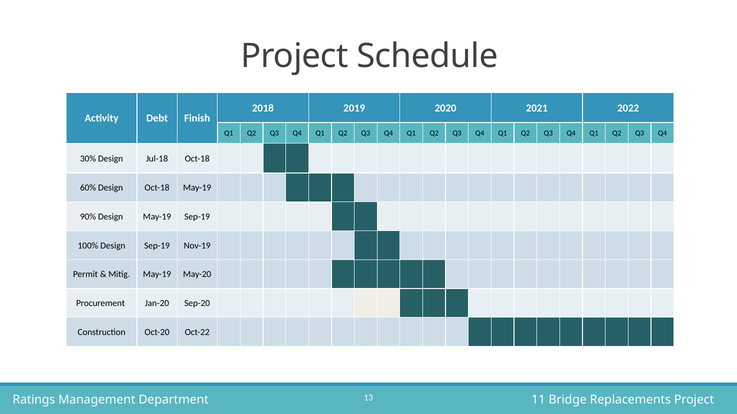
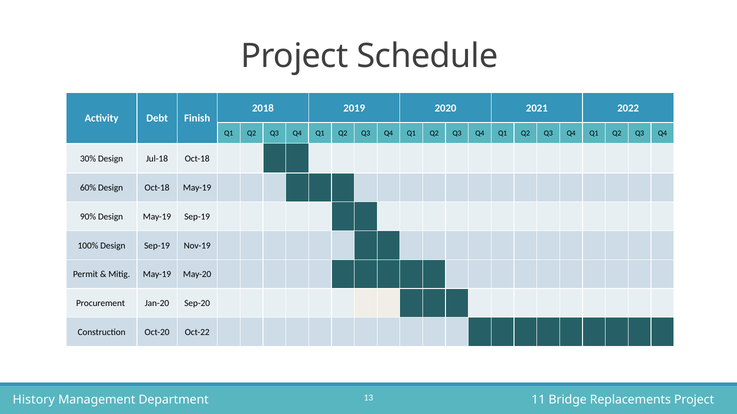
Ratings: Ratings -> History (34, 400)
